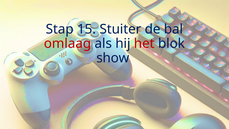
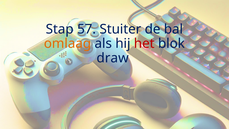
15: 15 -> 57 (87, 29)
omlaag colour: red -> orange (68, 43)
show: show -> draw (113, 58)
